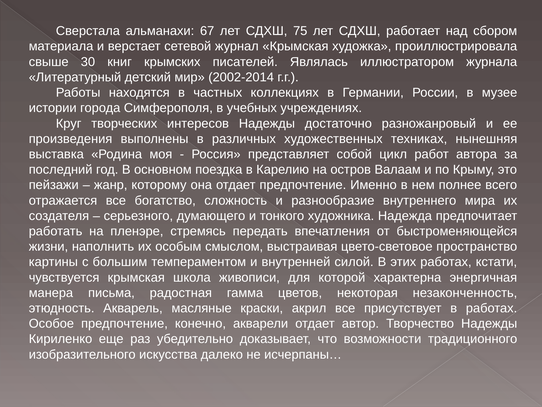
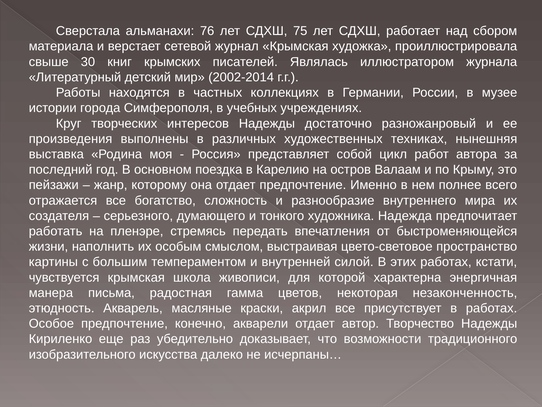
67: 67 -> 76 (207, 31)
